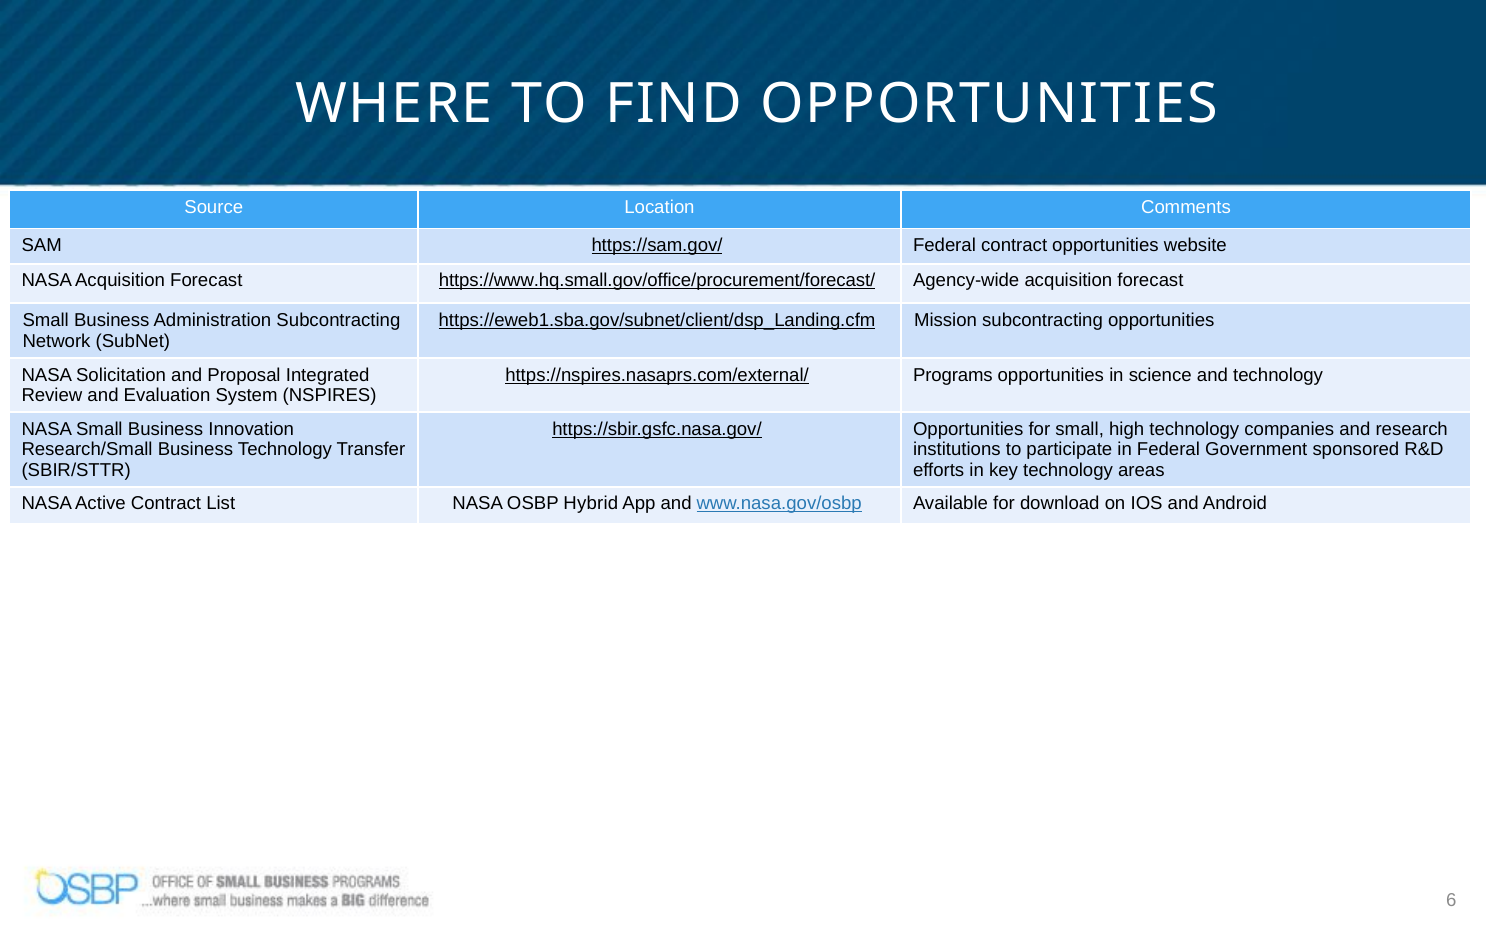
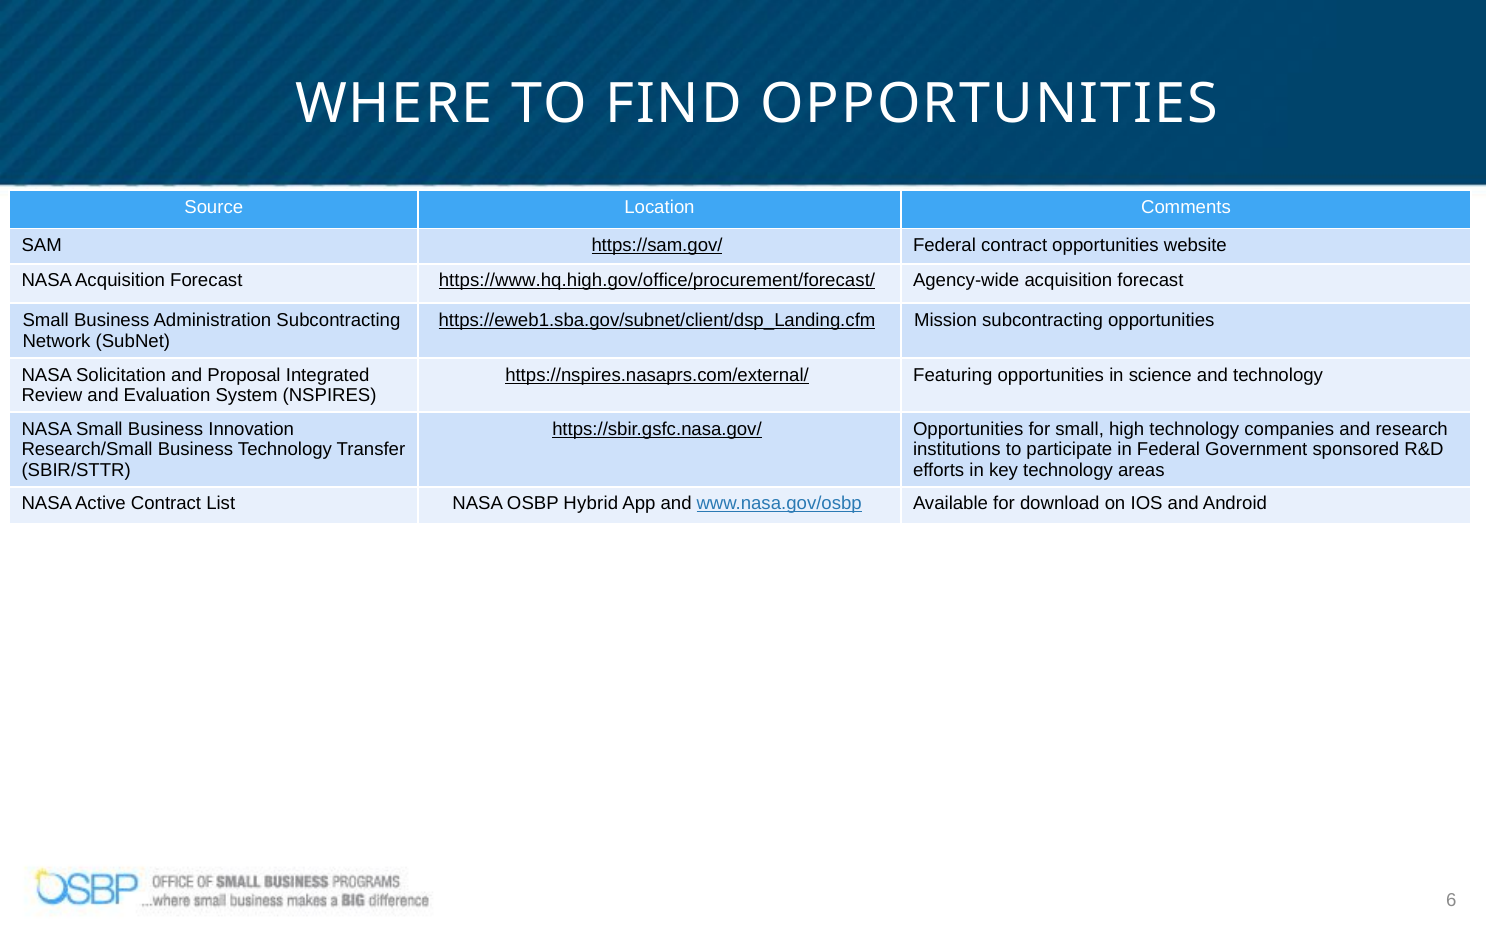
https://www.hq.small.gov/office/procurement/forecast/: https://www.hq.small.gov/office/procurement/forecast/ -> https://www.hq.high.gov/office/procurement/forecast/ (657, 281)
Programs: Programs -> Featuring (953, 375)
